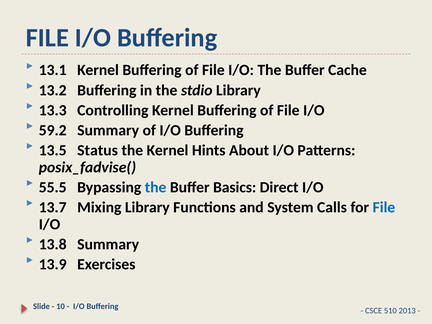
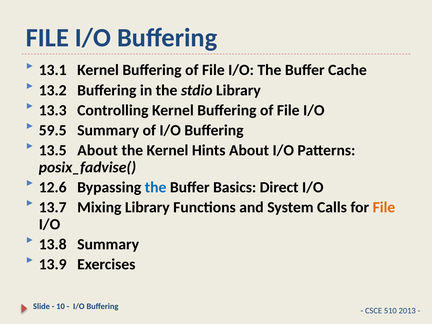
59.2: 59.2 -> 59.5 (53, 130)
13.5 Status: Status -> About (98, 150)
55.5: 55.5 -> 12.6 (53, 187)
File colour: blue -> orange (384, 207)
